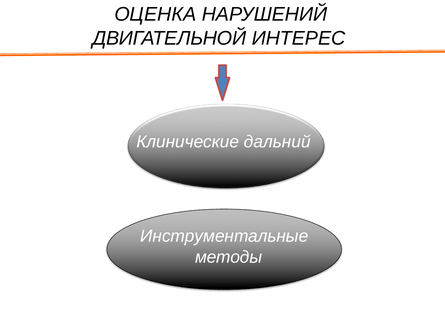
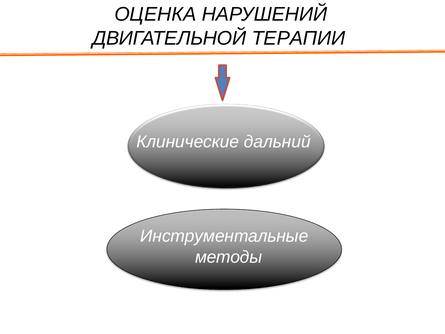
ИНТЕРЕС: ИНТЕРЕС -> ТЕРАПИИ (299, 38)
